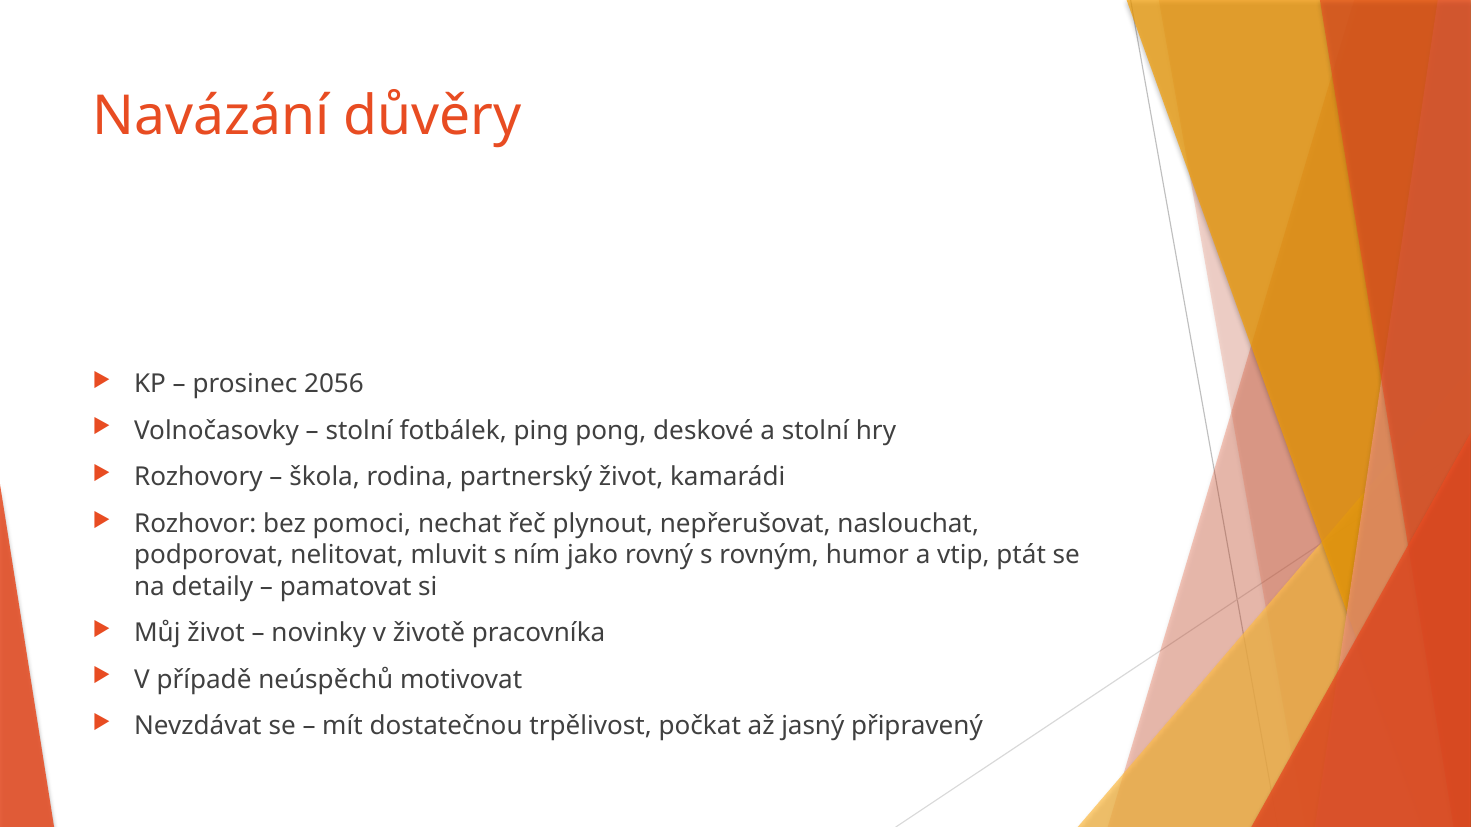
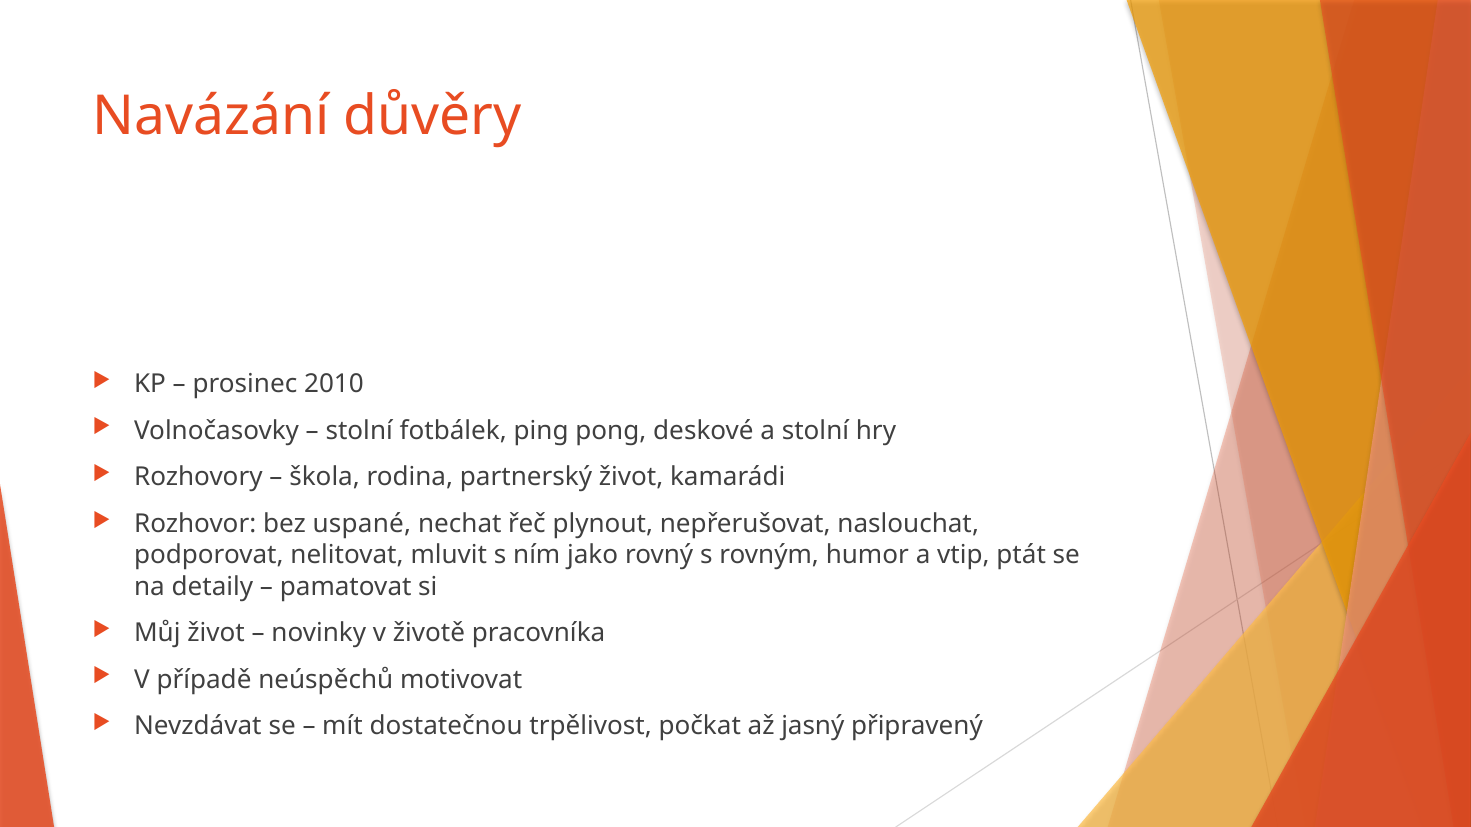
2056: 2056 -> 2010 (334, 384)
pomoci: pomoci -> uspané (362, 524)
